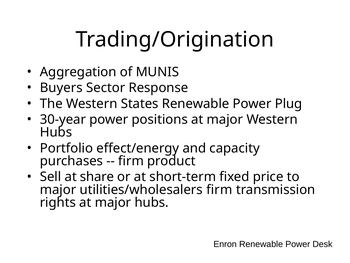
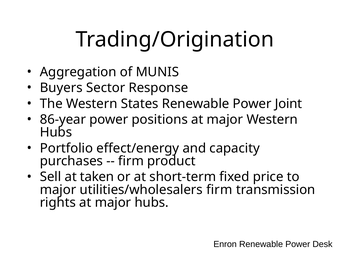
Plug: Plug -> Joint (289, 104)
30-year: 30-year -> 86-year (63, 119)
share: share -> taken (97, 177)
